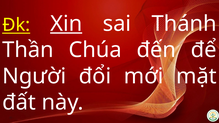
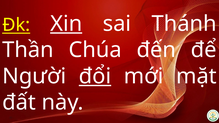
đổi underline: none -> present (95, 76)
